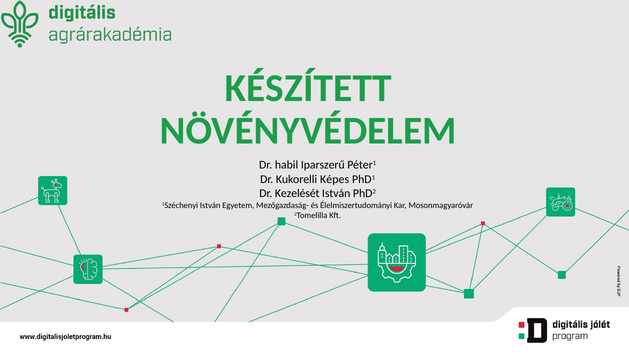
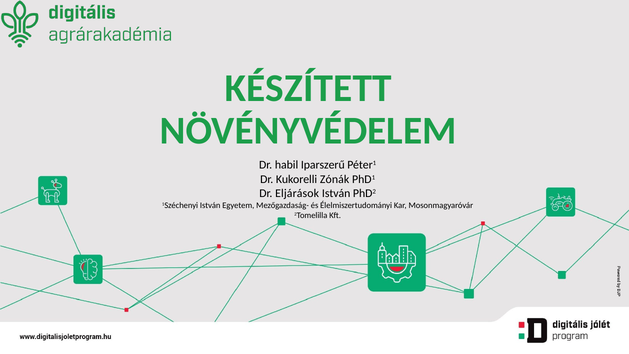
Képes: Képes -> Zónák (335, 179)
Kezelését: Kezelését -> Eljárások (297, 193)
